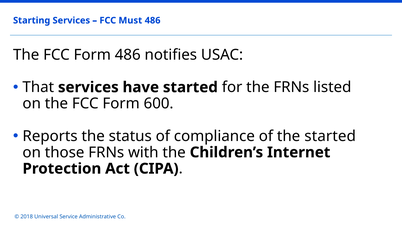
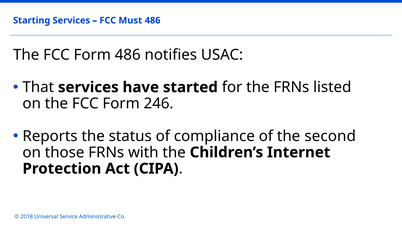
600: 600 -> 246 (159, 104)
the started: started -> second (330, 136)
